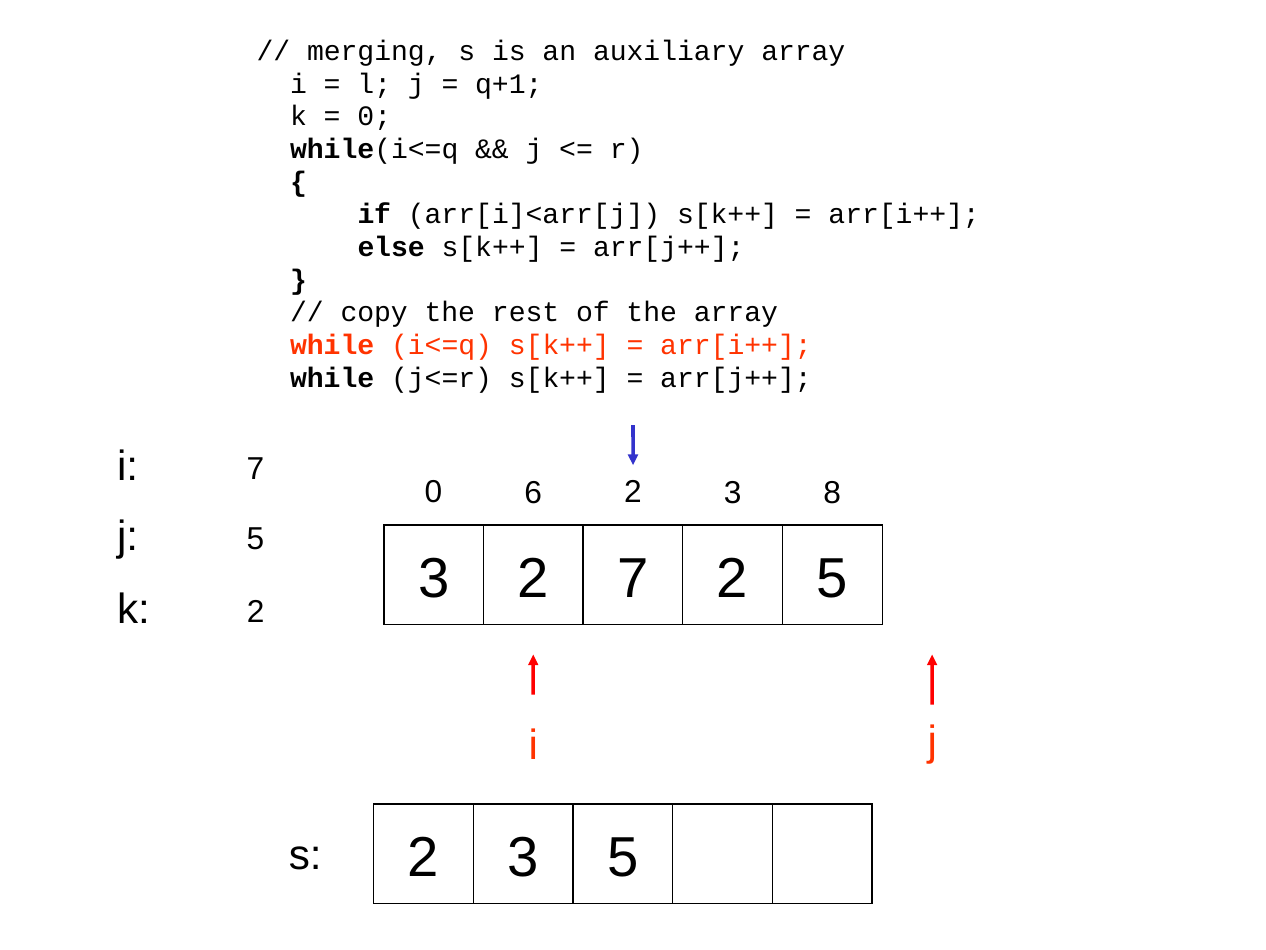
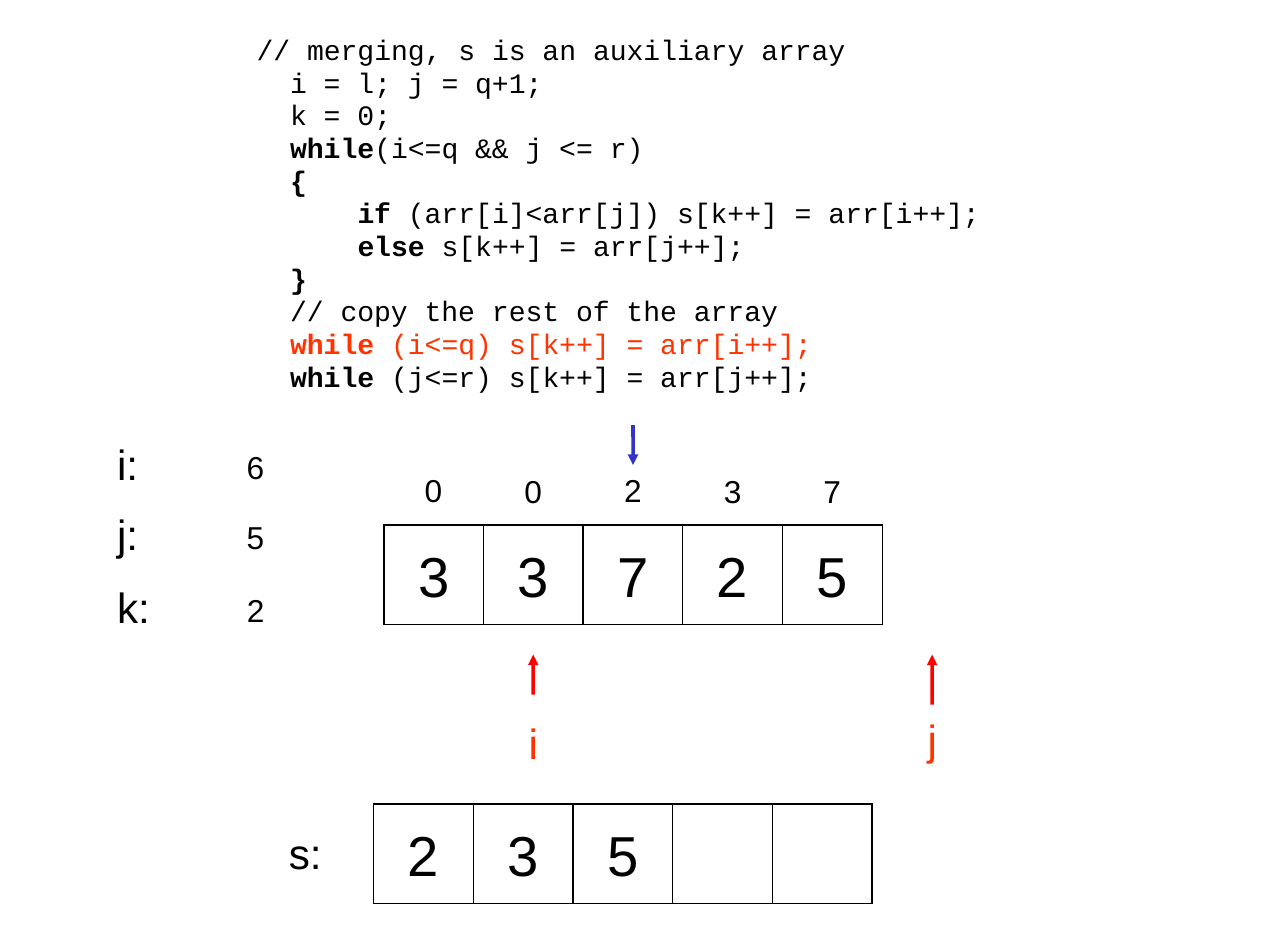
i 7: 7 -> 6 (256, 469)
0 6: 6 -> 0 (533, 492)
2 3 8: 8 -> 7 (832, 492)
3 2: 2 -> 3 (533, 578)
